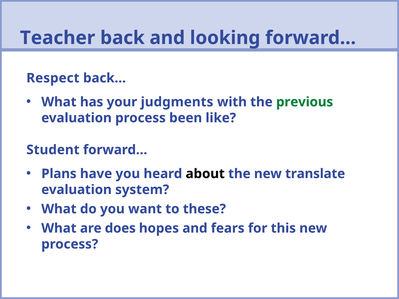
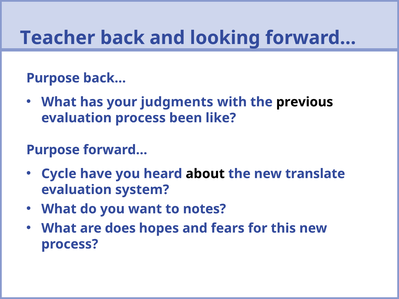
Respect: Respect -> Purpose (53, 78)
previous colour: green -> black (305, 102)
Student: Student -> Purpose (53, 150)
Plans: Plans -> Cycle (59, 174)
these: these -> notes (204, 209)
